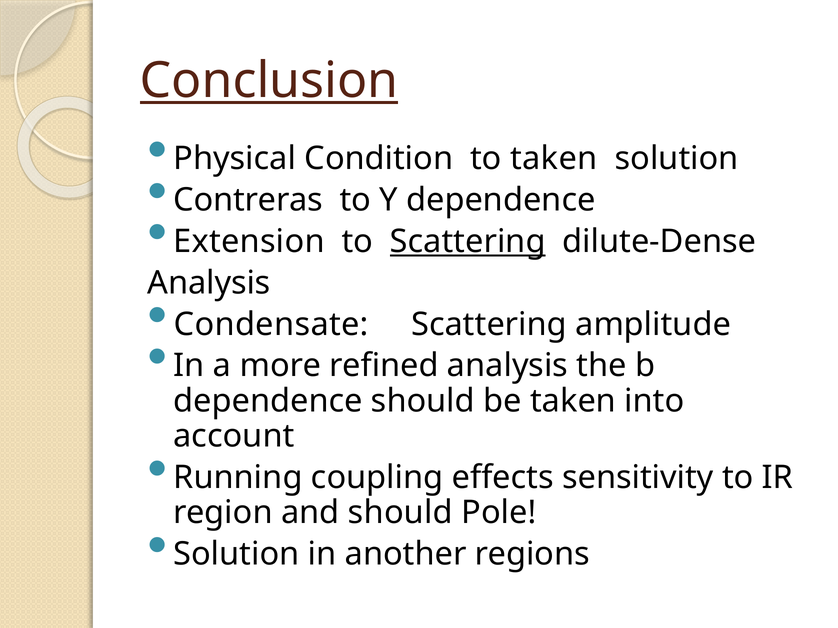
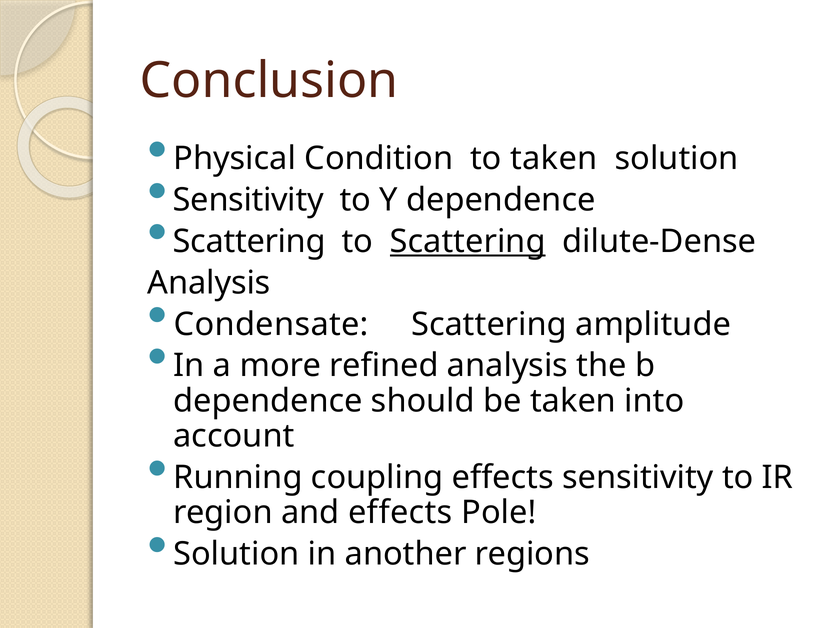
Conclusion underline: present -> none (269, 81)
Contreras: Contreras -> Sensitivity (248, 200)
Extension: Extension -> Scattering (249, 242)
and should: should -> effects (400, 513)
